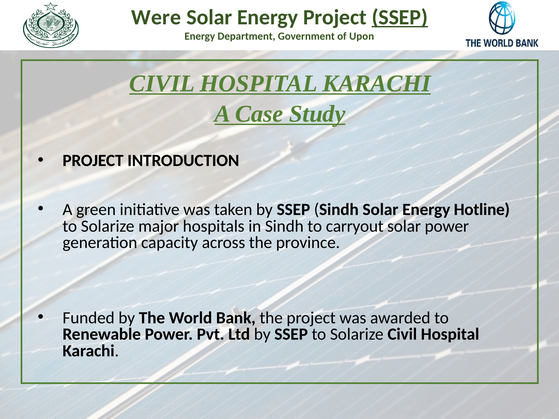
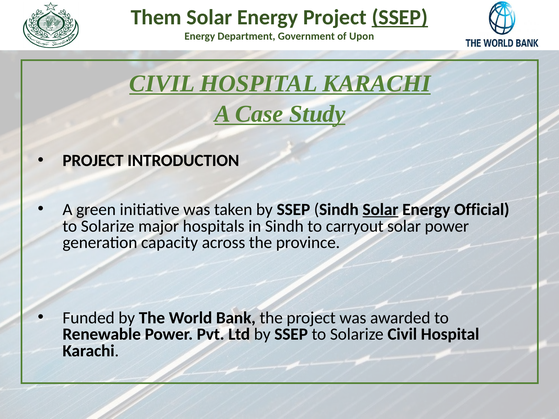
Were: Were -> Them (156, 17)
Solar underline: none -> present (380, 210)
Hotline: Hotline -> Official (482, 210)
